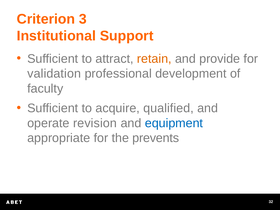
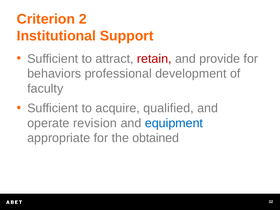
3: 3 -> 2 (83, 19)
retain colour: orange -> red (154, 59)
validation: validation -> behaviors (54, 74)
prevents: prevents -> obtained (156, 138)
